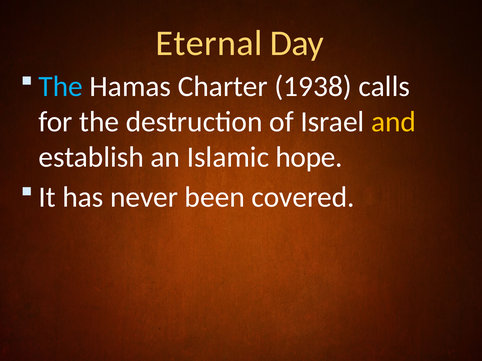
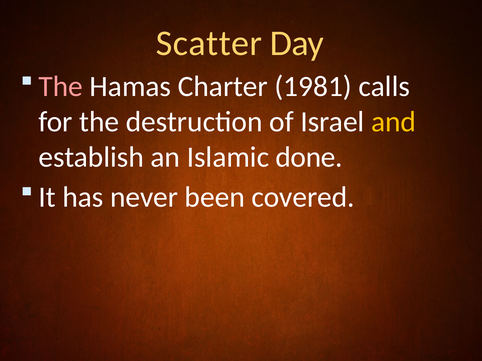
Eternal: Eternal -> Scatter (209, 43)
The colour: light blue -> pink (61, 86)
1938: 1938 -> 1981 (313, 86)
hope: hope -> done (309, 157)
